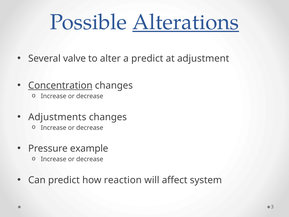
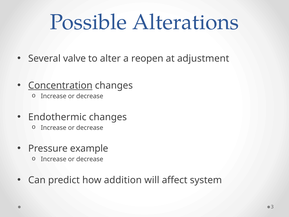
Alterations underline: present -> none (186, 22)
a predict: predict -> reopen (147, 58)
Adjustments: Adjustments -> Endothermic (57, 117)
reaction: reaction -> addition (123, 180)
